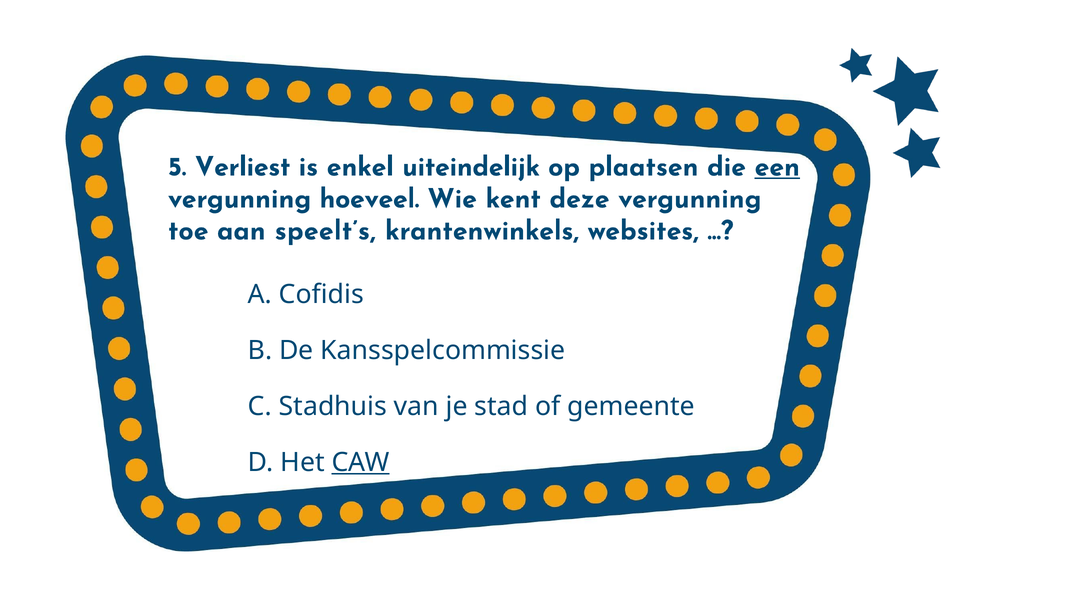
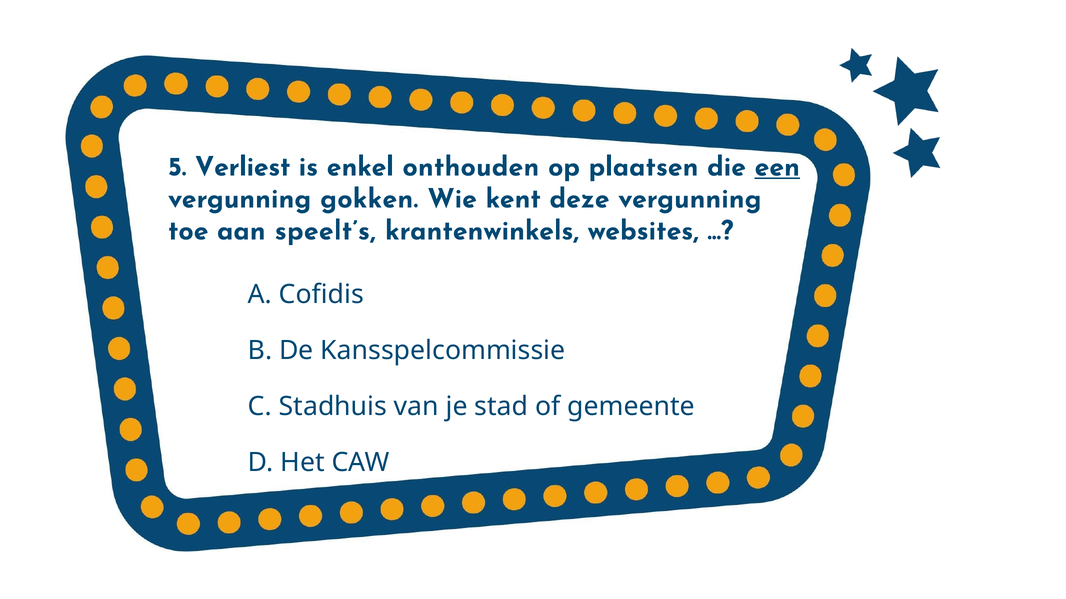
uiteindelijk: uiteindelijk -> onthouden (471, 167)
hoeveel: hoeveel -> gokken (369, 199)
CAW underline: present -> none (361, 463)
